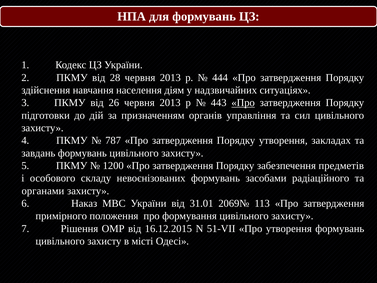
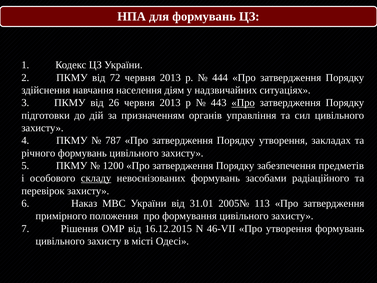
28: 28 -> 72 (115, 78)
завдань: завдань -> річного (38, 153)
складу underline: none -> present (96, 178)
органами: органами -> перевірок (43, 191)
2069№: 2069№ -> 2005№ (234, 203)
51-VII: 51-VII -> 46-VII (221, 228)
